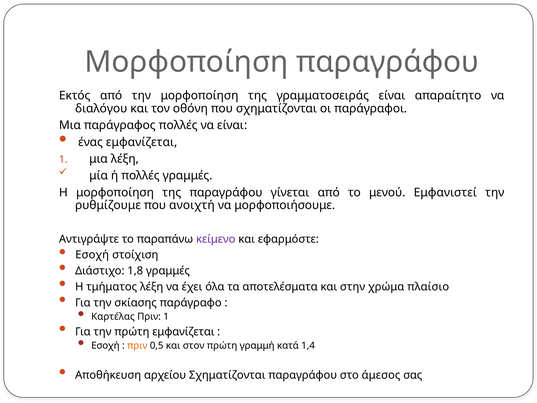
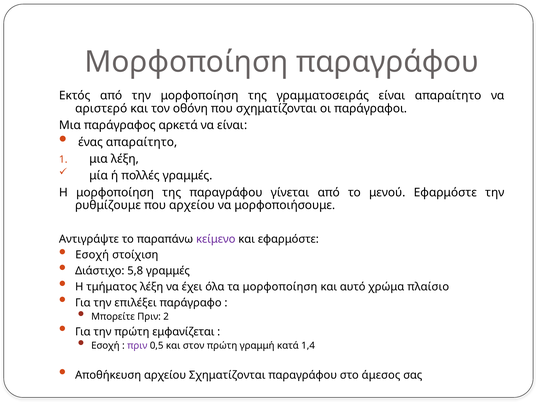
διαλόγου: διαλόγου -> αριστερό (101, 109)
παράγραφος πολλές: πολλές -> αρκετά (178, 125)
ένας εμφανίζεται: εμφανίζεται -> απαραίτητο (142, 142)
μενού Εμφανιστεί: Εμφανιστεί -> Εφαρμόστε (445, 192)
που ανοιχτή: ανοιχτή -> αρχείου (192, 205)
1,8: 1,8 -> 5,8 (135, 271)
τα αποτελέσματα: αποτελέσματα -> μορφοποίηση (280, 287)
στην: στην -> αυτό (353, 287)
σκίασης: σκίασης -> επιλέξει (136, 303)
Καρτέλας: Καρτέλας -> Μπορείτε (113, 316)
Πριν 1: 1 -> 2 (166, 316)
πριν colour: orange -> purple (137, 345)
